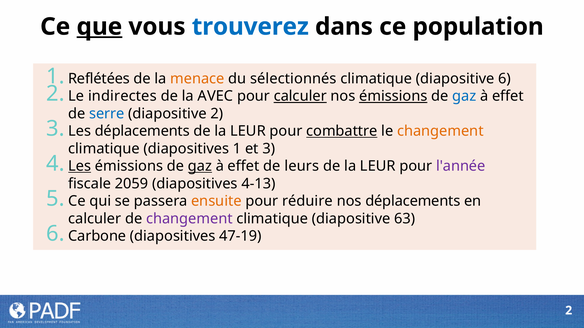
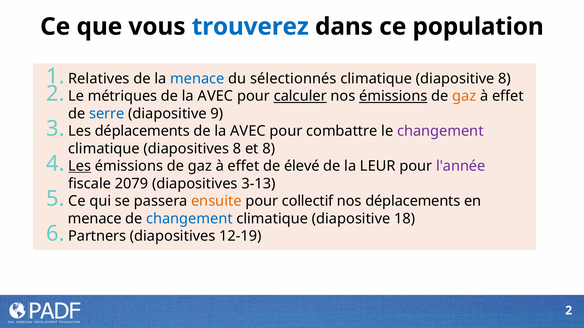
que underline: present -> none (99, 27)
Reflétées: Reflétées -> Relatives (99, 79)
menace colour: orange -> blue (197, 79)
diapositive 6: 6 -> 8 (505, 79)
indirectes: indirectes -> métriques (122, 96)
gaz colour: blue -> orange (464, 96)
diapositive 2: 2 -> 9 (217, 114)
LEUR: LEUR -> AVEC (248, 131)
combattre underline: present -> none (342, 131)
changement colour: orange -> purple (440, 131)
diapositives 1: 1 -> 8 (237, 149)
et 3: 3 -> 8 (269, 149)
gaz underline: present -> none (200, 166)
leurs: leurs -> élevé (302, 166)
2059: 2059 -> 2079 (132, 184)
4-13: 4-13 -> 3-13 (258, 184)
réduire: réduire -> collectif (308, 201)
calculer: calculer -> menace (95, 219)
changement colour: purple -> blue (189, 219)
63: 63 -> 18 (405, 219)
Carbone: Carbone -> Partners (97, 236)
47-19: 47-19 -> 12-19 (240, 236)
